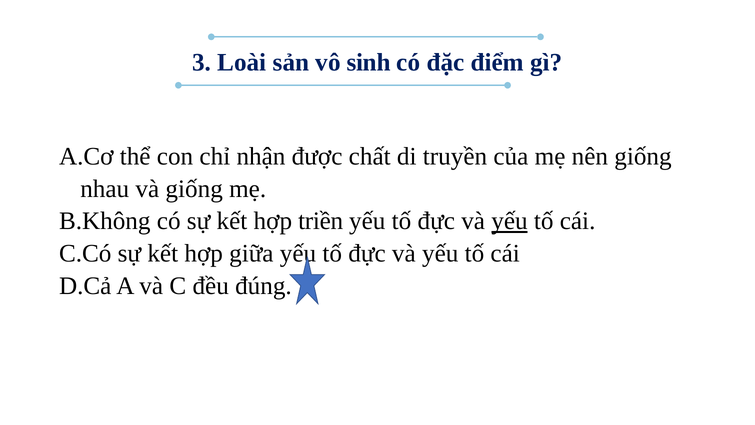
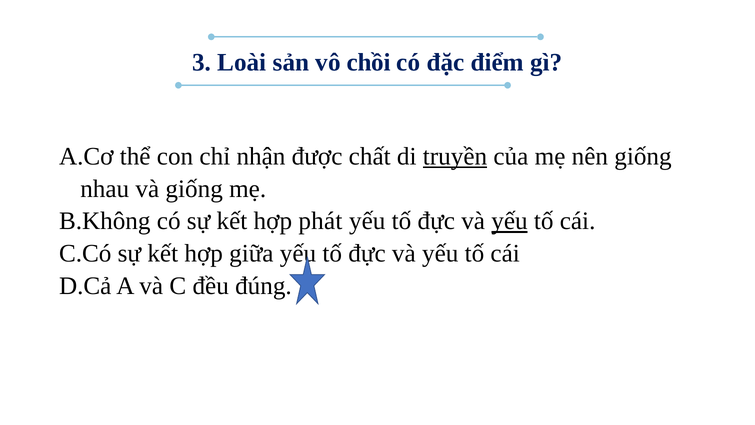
sinh: sinh -> chồi (369, 62)
truyền underline: none -> present (455, 156)
triền: triền -> phát (320, 221)
